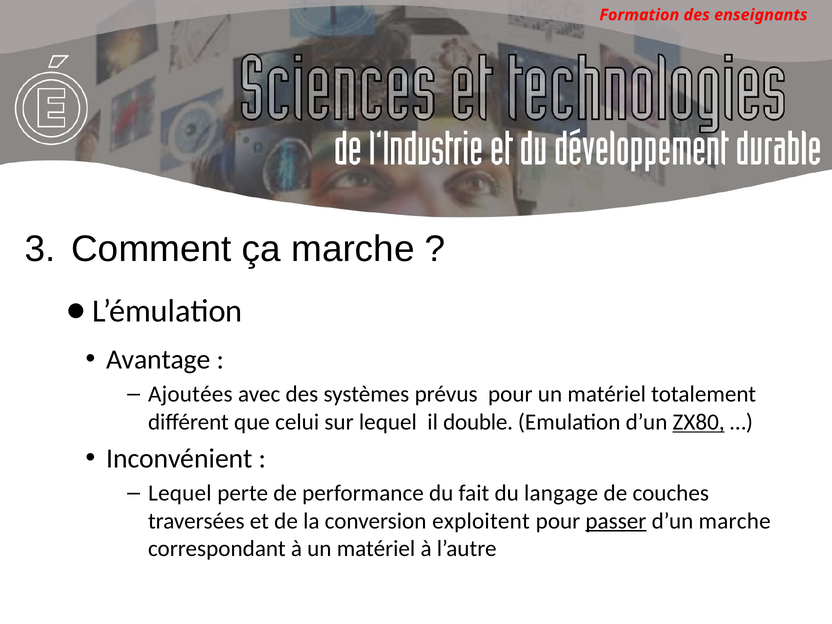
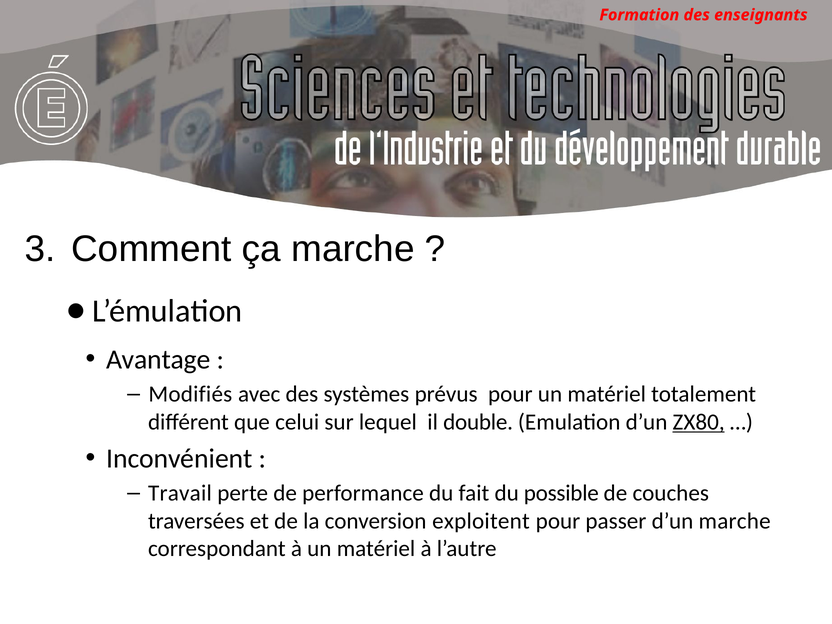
Ajoutées: Ajoutées -> Modifiés (190, 394)
Lequel: Lequel -> Travail (180, 493)
langage: langage -> possible (561, 493)
passer underline: present -> none (616, 521)
